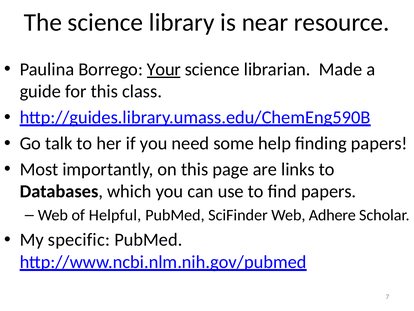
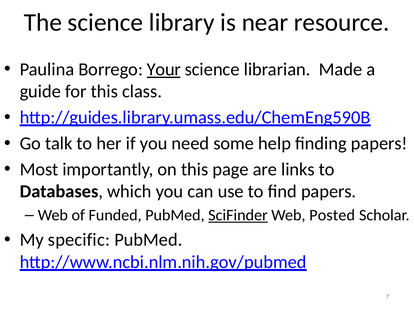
Helpful: Helpful -> Funded (115, 215)
SciFinder underline: none -> present (238, 215)
Adhere: Adhere -> Posted (332, 215)
